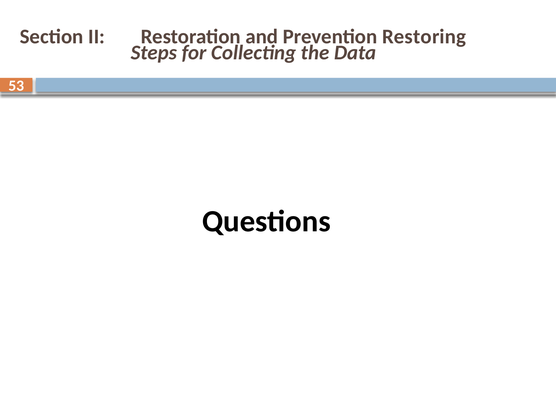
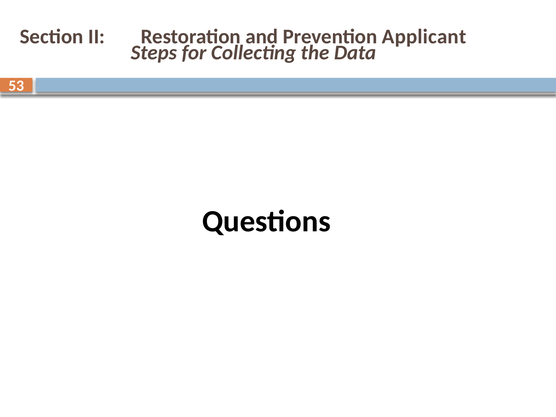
Restoring: Restoring -> Applicant (424, 36)
